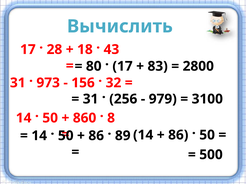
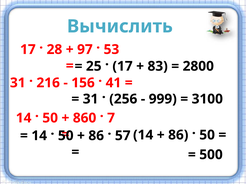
18: 18 -> 97 (85, 50)
43: 43 -> 53 (111, 50)
80: 80 -> 25 (94, 66)
973: 973 -> 216 (48, 83)
32: 32 -> 41 (113, 83)
979: 979 -> 999 (163, 99)
8: 8 -> 7 (111, 118)
89: 89 -> 57 (123, 136)
